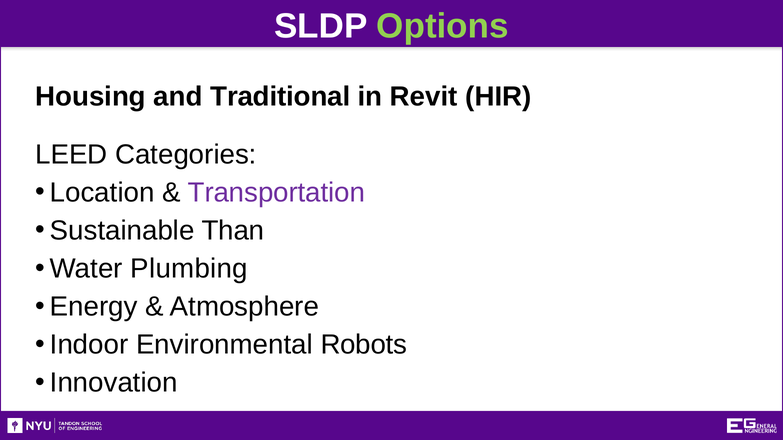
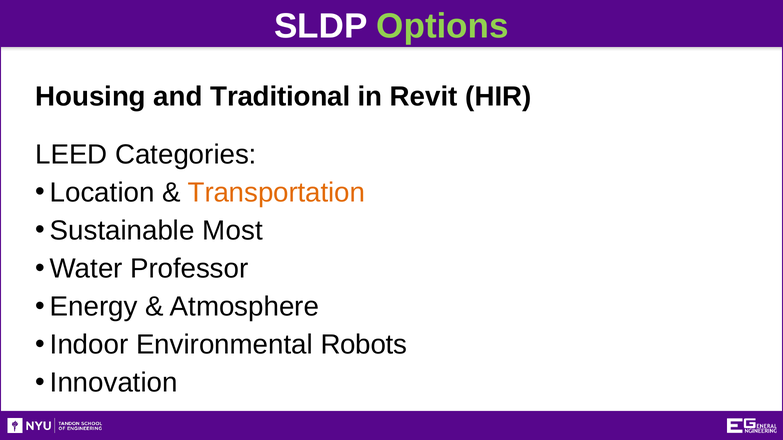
Transportation colour: purple -> orange (276, 193)
Than: Than -> Most (233, 231)
Plumbing: Plumbing -> Professor (189, 269)
